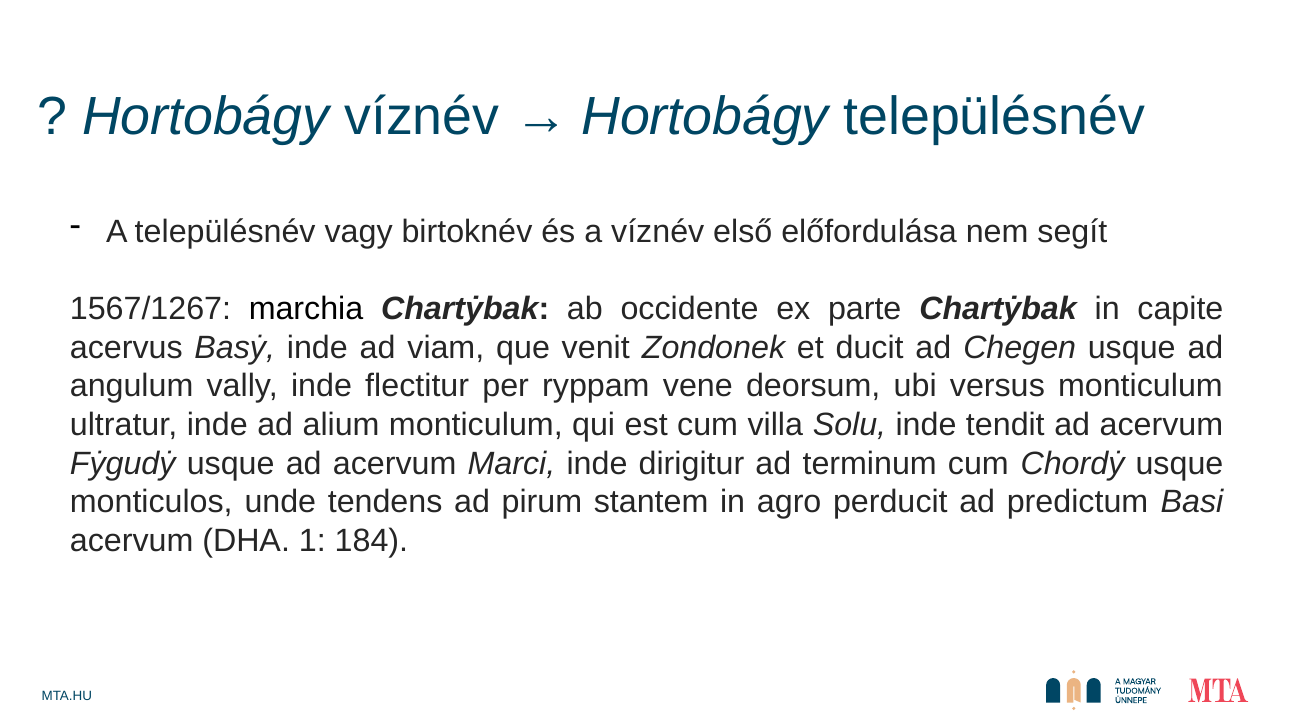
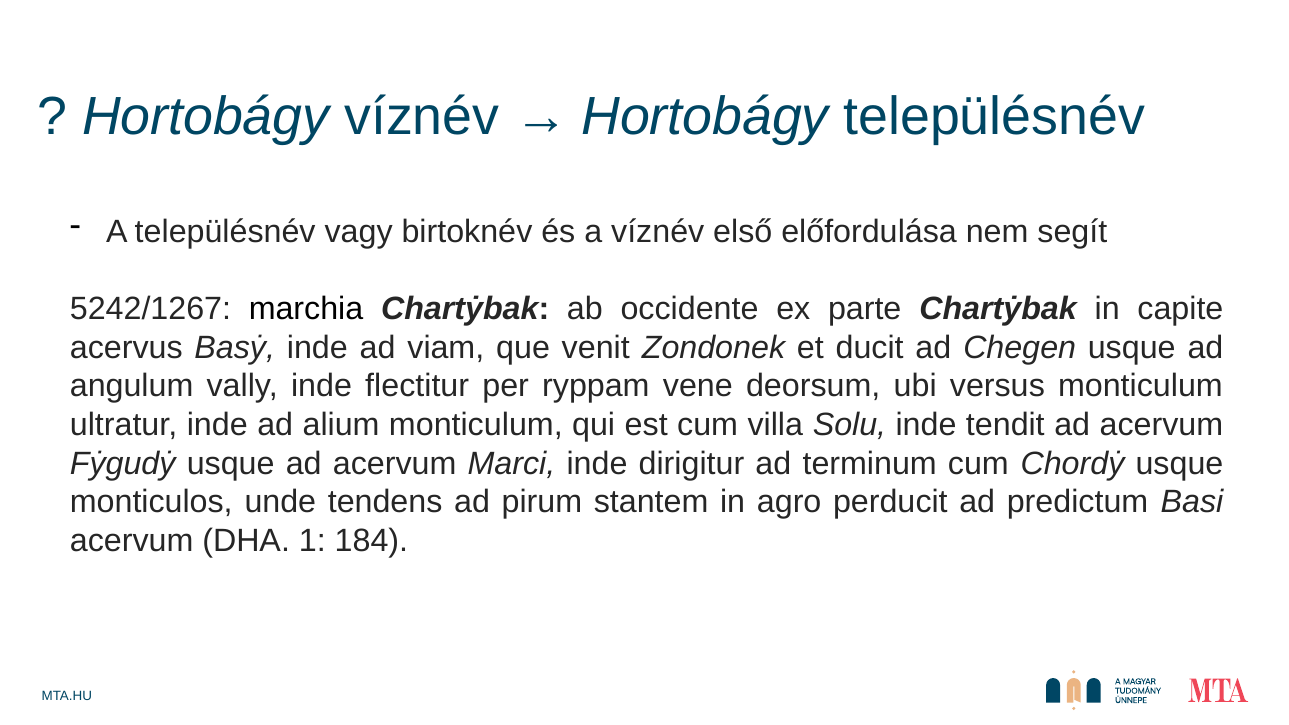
1567/1267: 1567/1267 -> 5242/1267 (150, 309)
